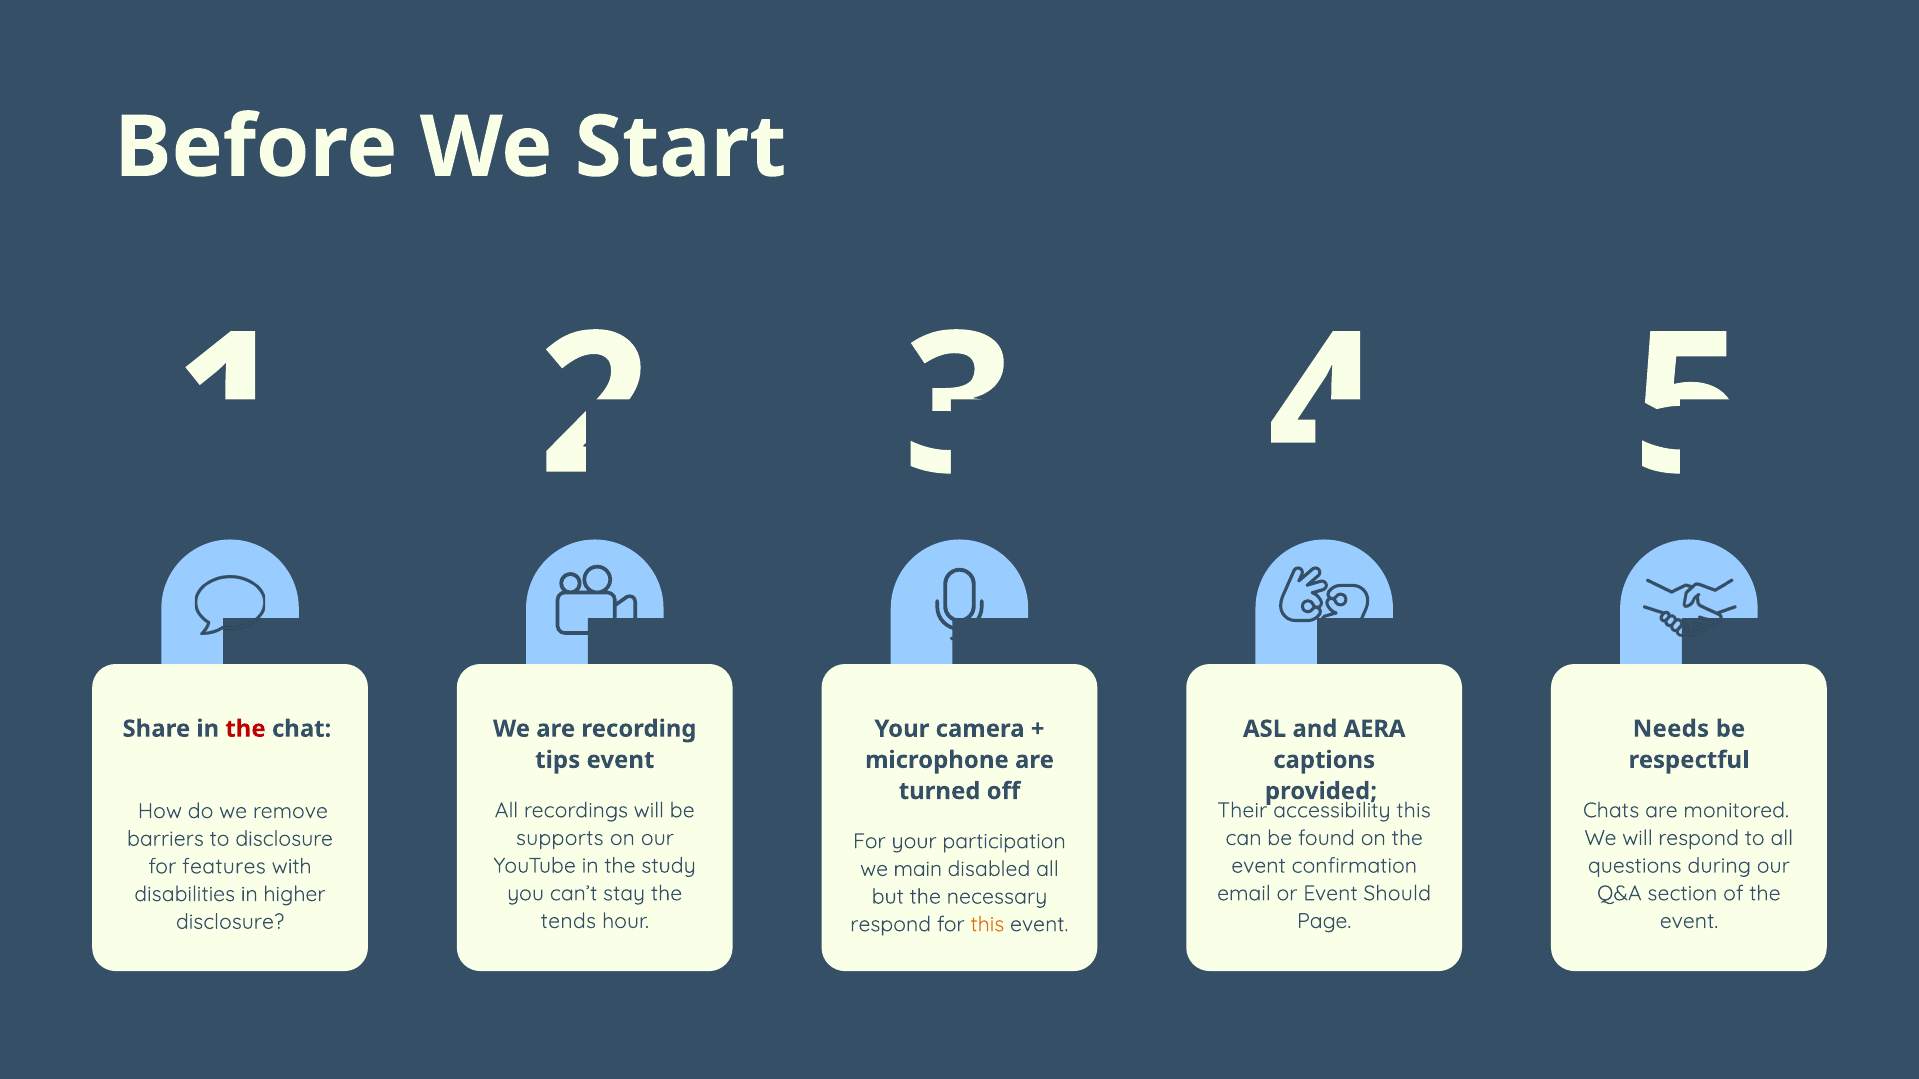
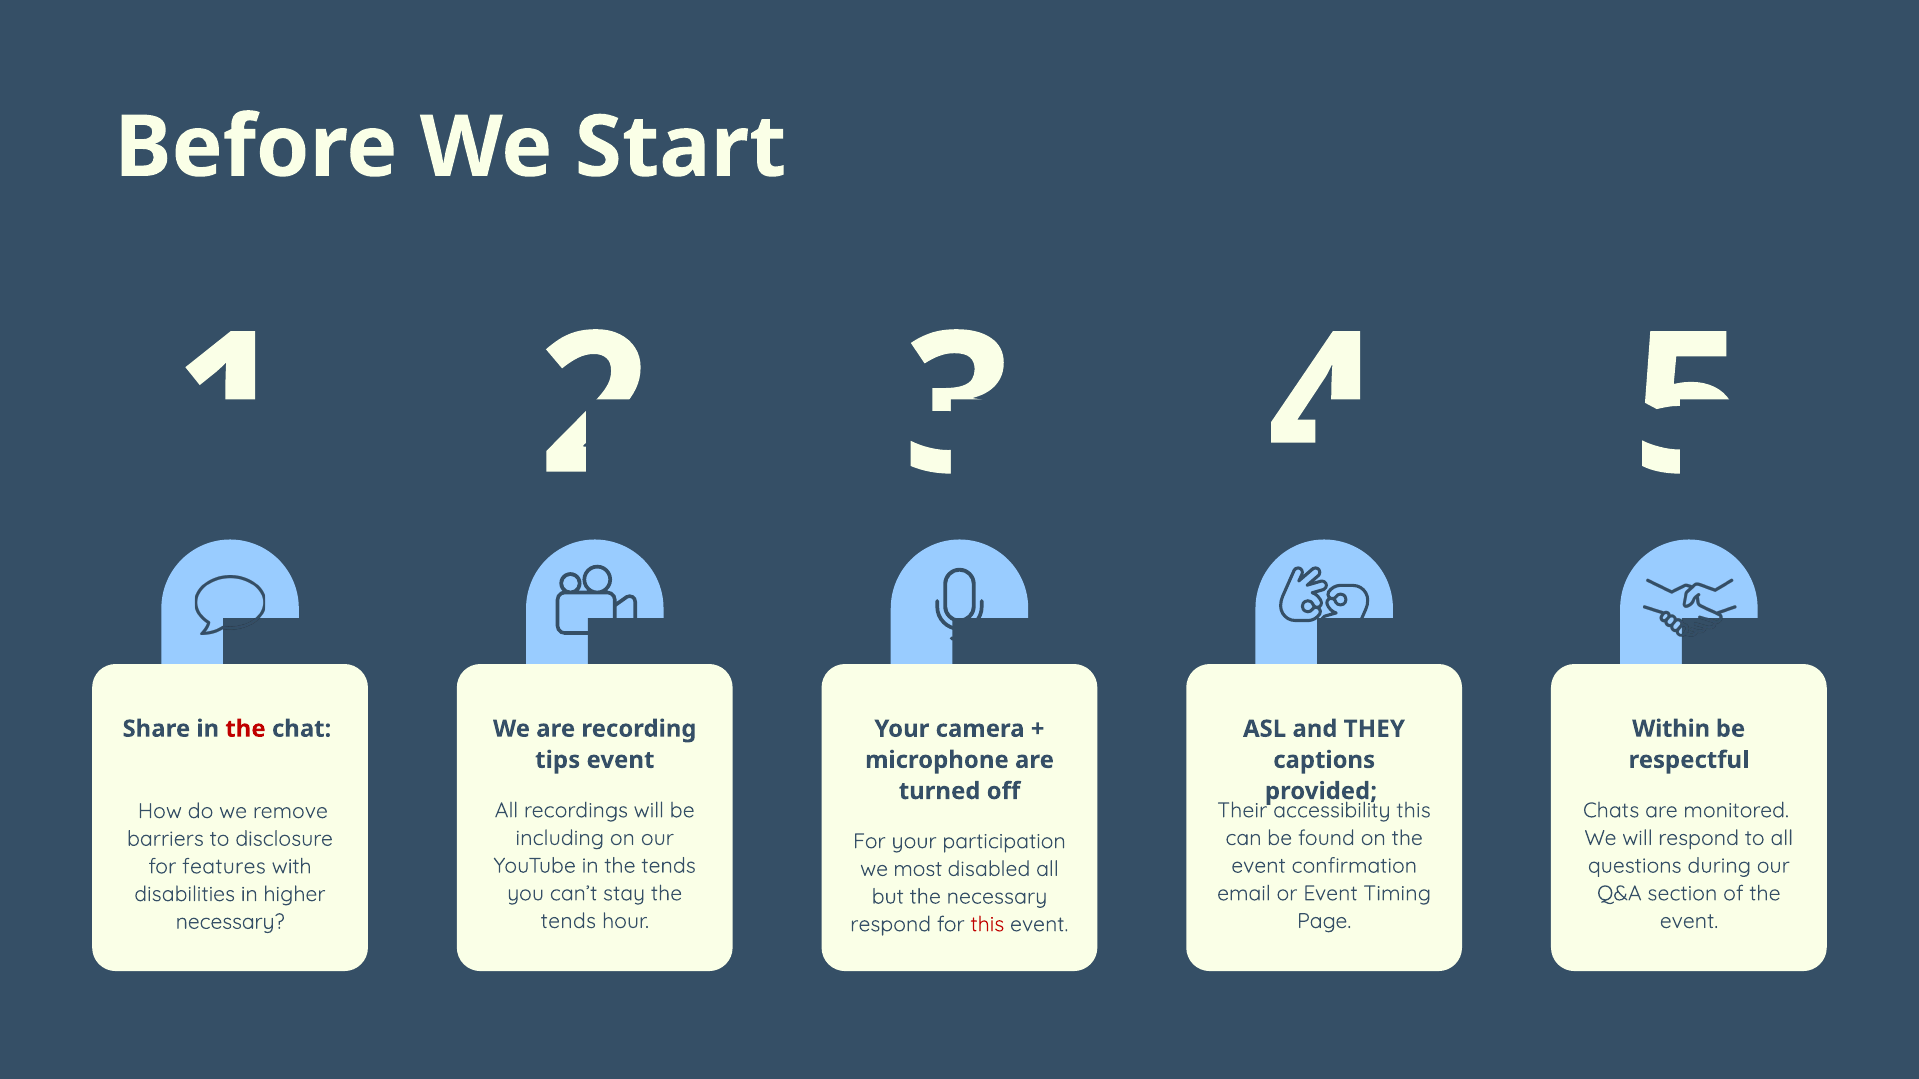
AERA: AERA -> THEY (1374, 729)
Needs: Needs -> Within (1671, 729)
supports: supports -> including (560, 838)
in the study: study -> tends (669, 866)
main: main -> most (918, 869)
Should: Should -> Timing (1397, 894)
disclosure: disclosure -> necessary (230, 922)
this colour: orange -> red (987, 925)
